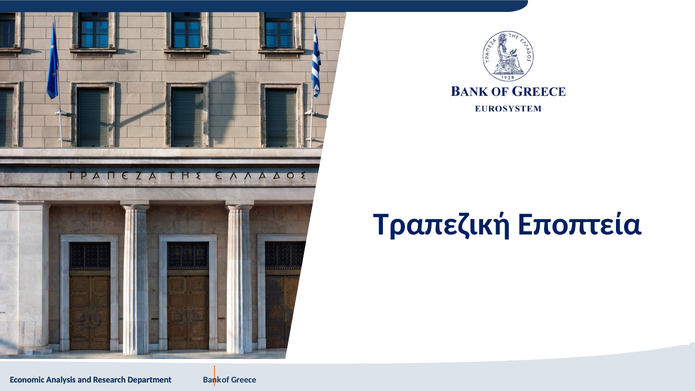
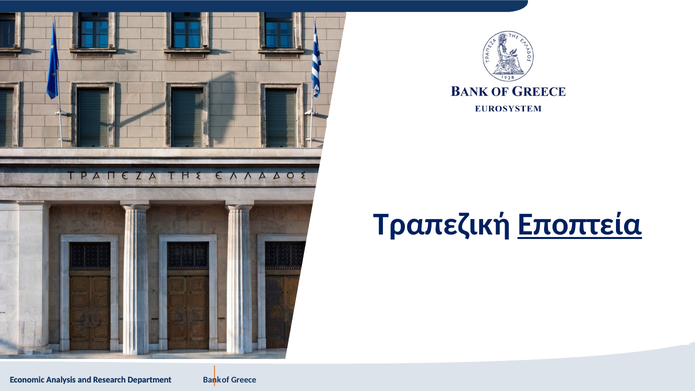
Εποπτεία underline: none -> present (580, 224)
